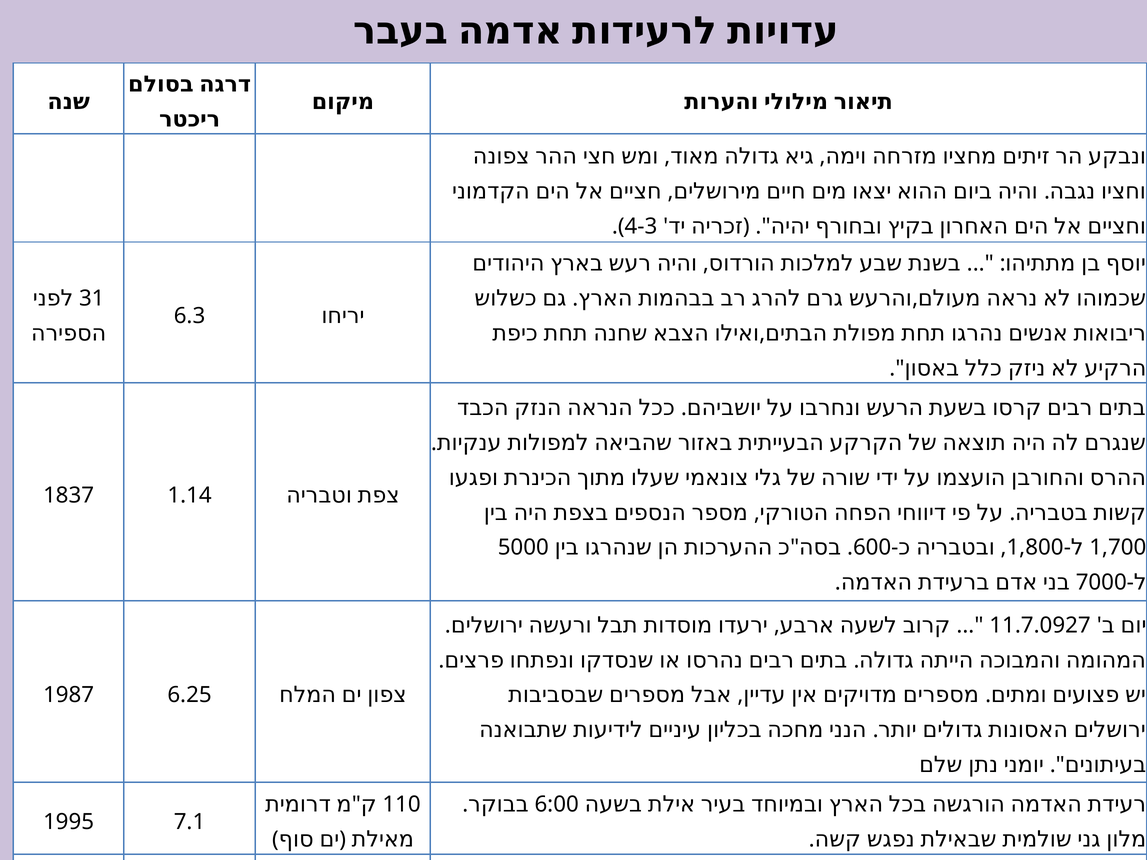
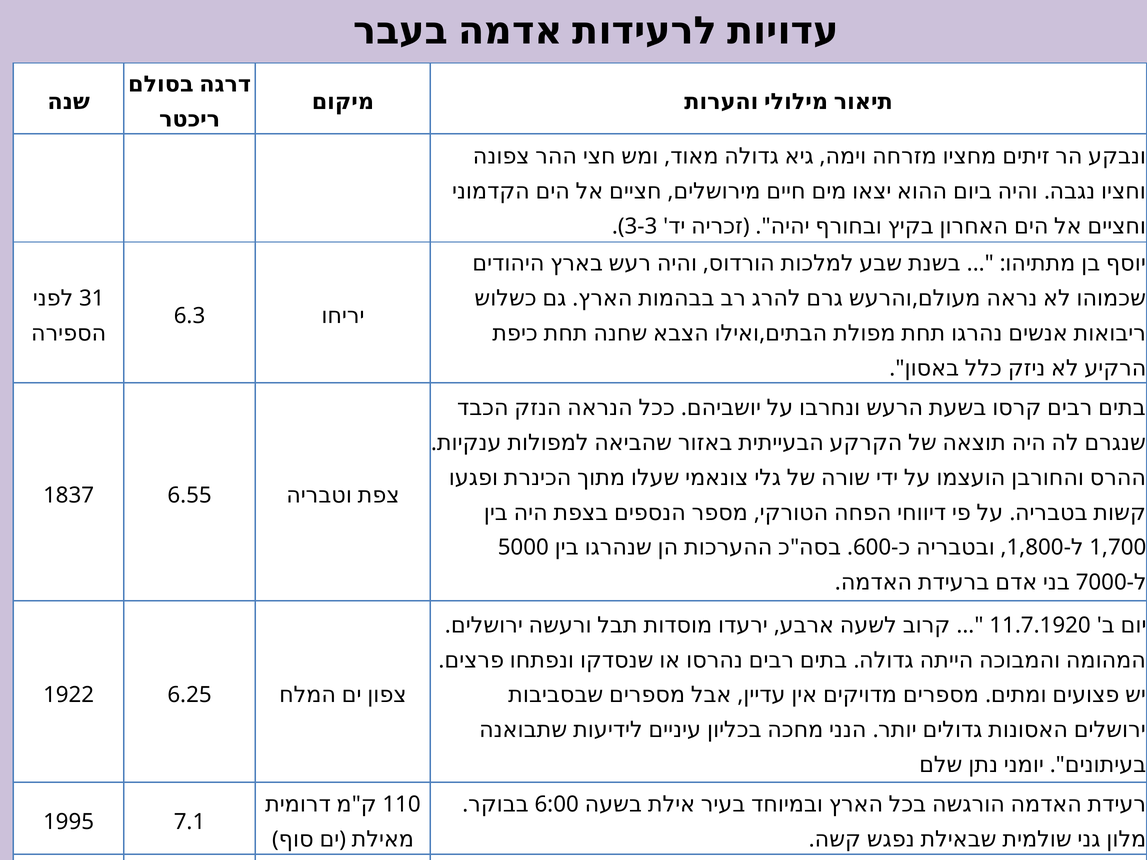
4-3: 4-3 -> 3-3 (641, 226)
1.14: 1.14 -> 6.55 (190, 495)
11.7.0927: 11.7.0927 -> 11.7.1920 (1040, 625)
1987: 1987 -> 1922 (69, 695)
